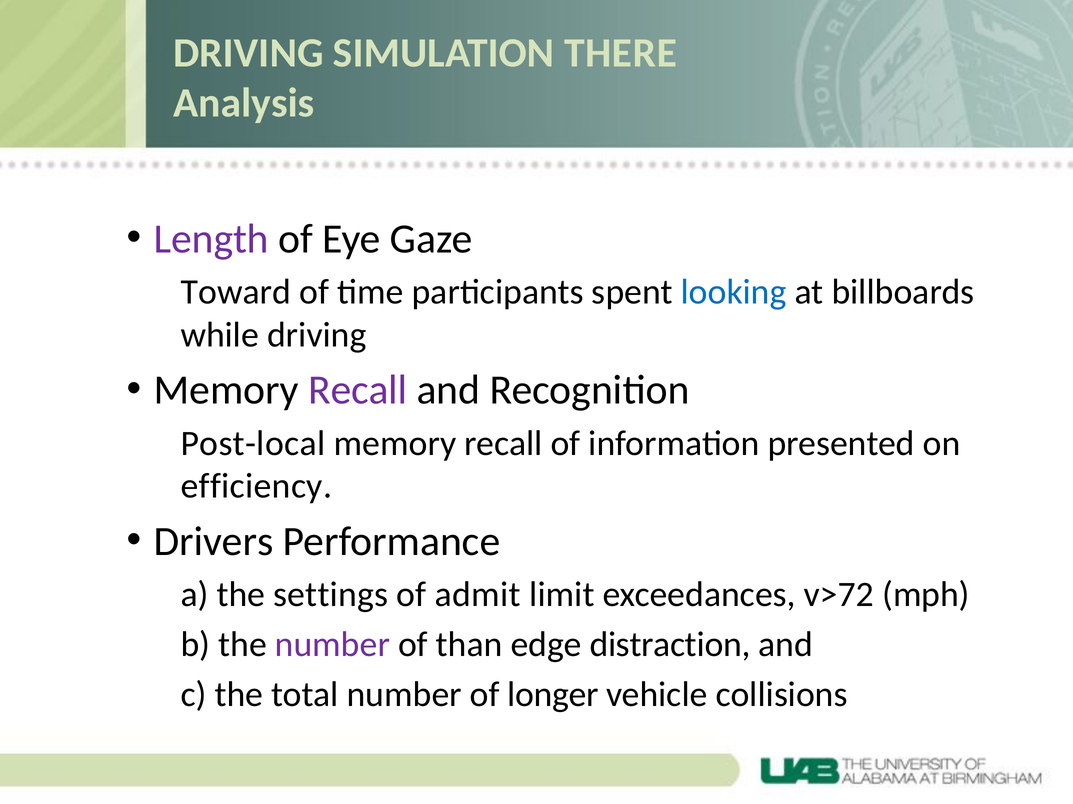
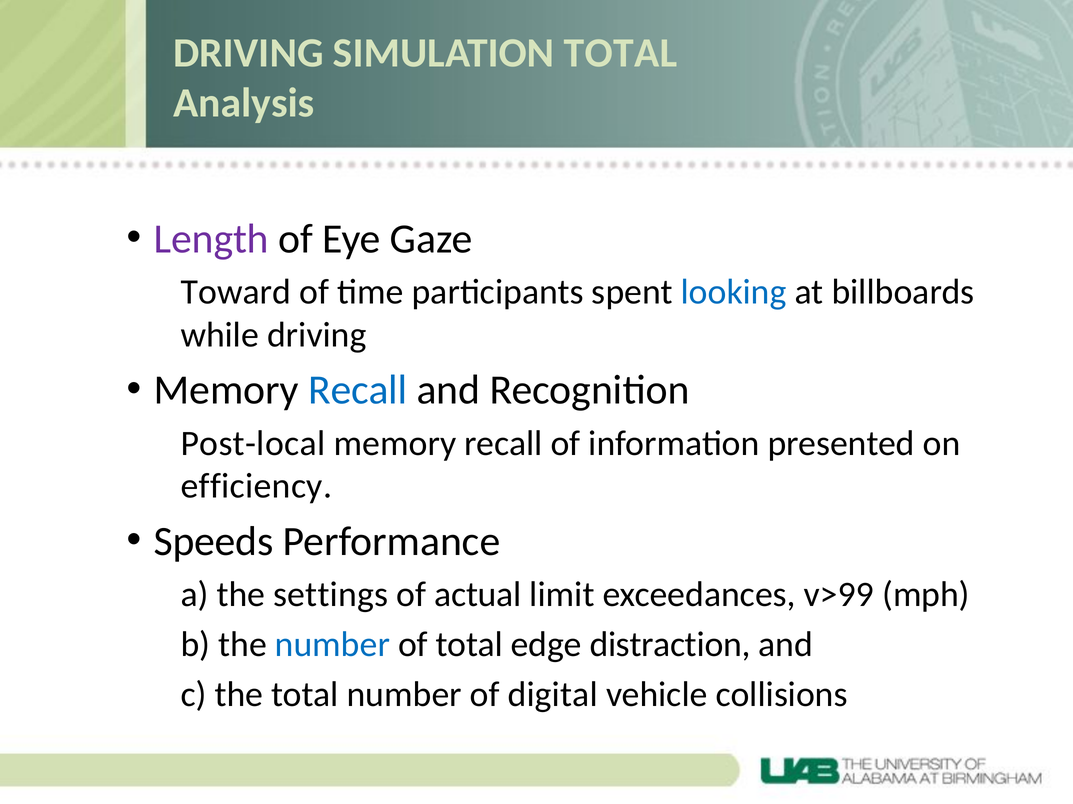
SIMULATION THERE: THERE -> TOTAL (621, 53)
Recall colour: purple -> blue (358, 390)
Drivers: Drivers -> Speeds (214, 542)
admit: admit -> actual (478, 595)
v>72: v>72 -> v>99 (839, 595)
number colour: purple -> blue (332, 645)
of than: than -> total (469, 645)
longer: longer -> digital (553, 695)
